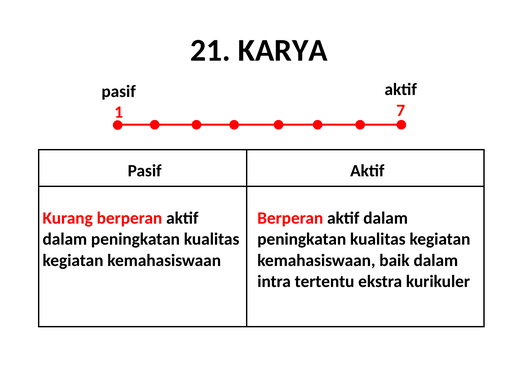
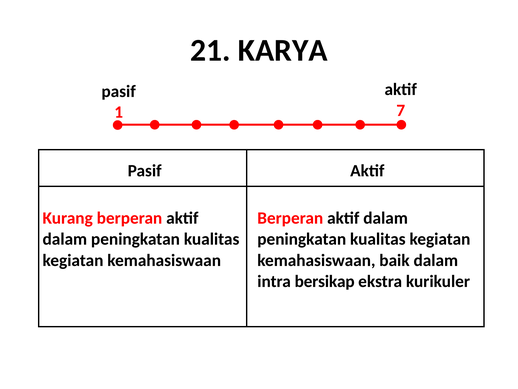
tertentu: tertentu -> bersikap (325, 281)
